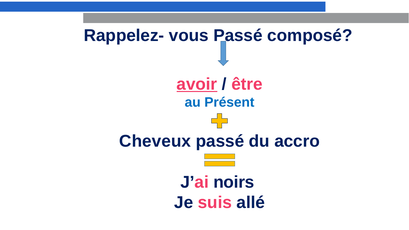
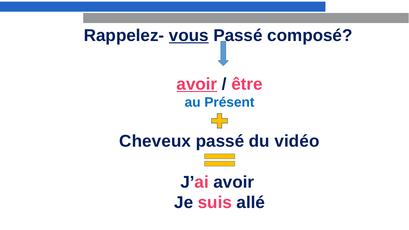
vous underline: none -> present (189, 36)
accro: accro -> vidéo (297, 141)
J’ai noirs: noirs -> avoir (234, 182)
